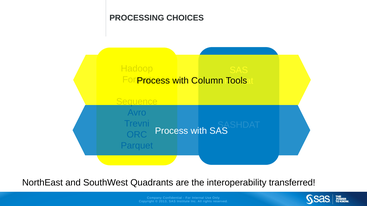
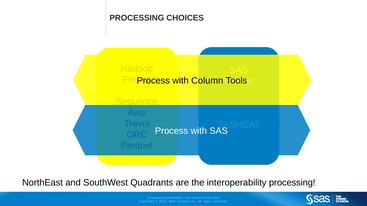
interoperability transferred: transferred -> processing (292, 183)
